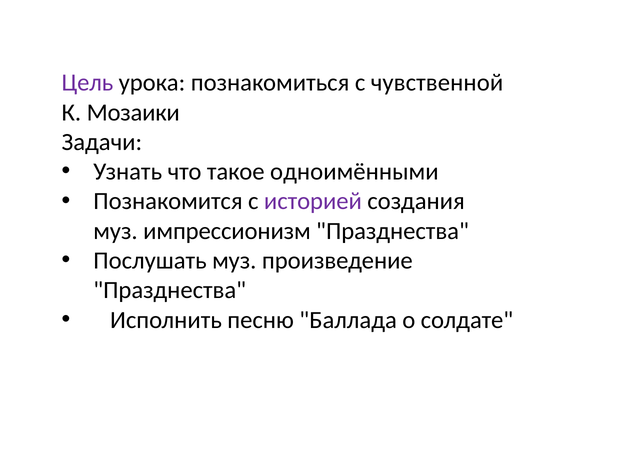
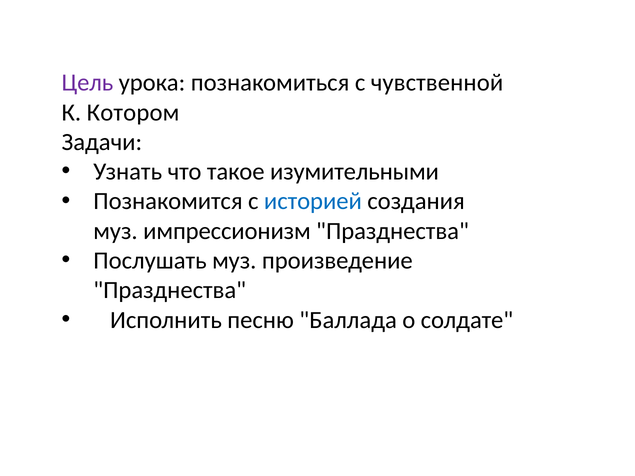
Мозаики: Мозаики -> Котором (133, 112)
одноимёнными: одноимёнными -> изумительными (354, 172)
историей colour: purple -> blue (313, 201)
